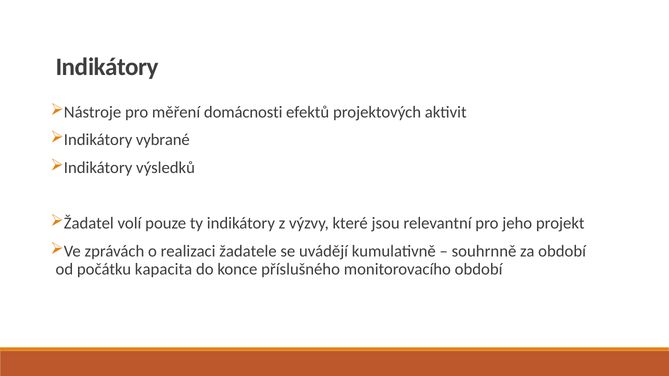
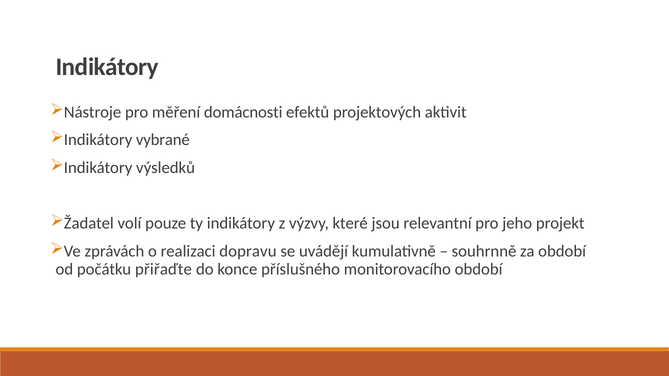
žadatele: žadatele -> dopravu (248, 251)
kapacita: kapacita -> přiřaďte (163, 269)
